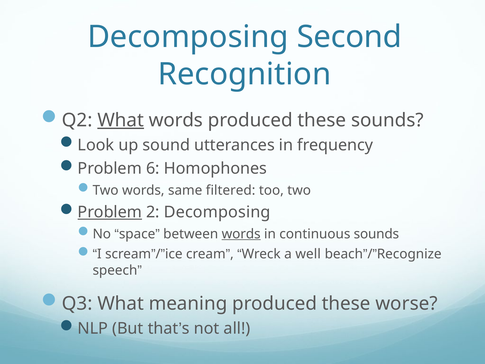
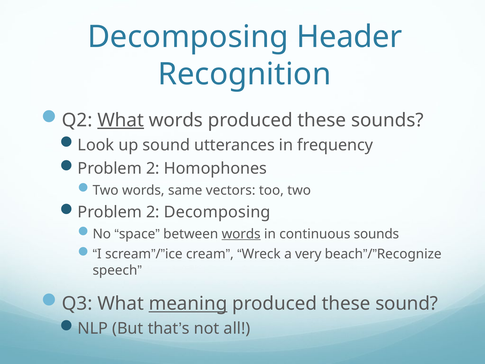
Second: Second -> Header (349, 37)
6: 6 -> 2 (153, 168)
filtered: filtered -> vectors (231, 190)
Problem underline: present -> none (110, 212)
well: well -> very (308, 254)
meaning underline: none -> present (188, 303)
these worse: worse -> sound (407, 303)
